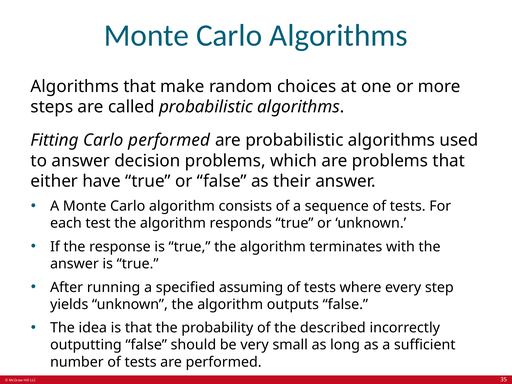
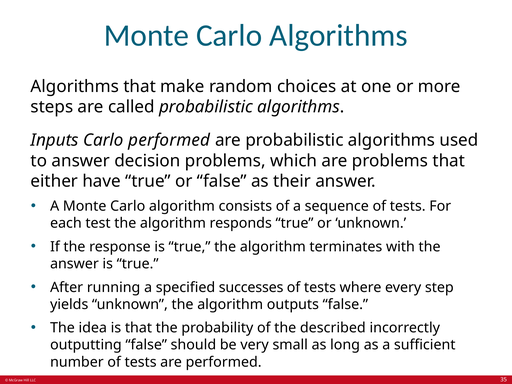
Fitting: Fitting -> Inputs (55, 140)
assuming: assuming -> successes (251, 287)
